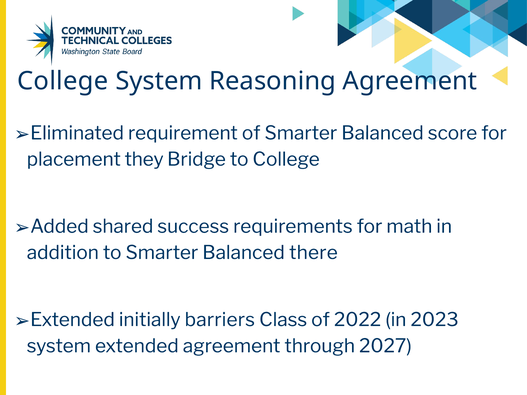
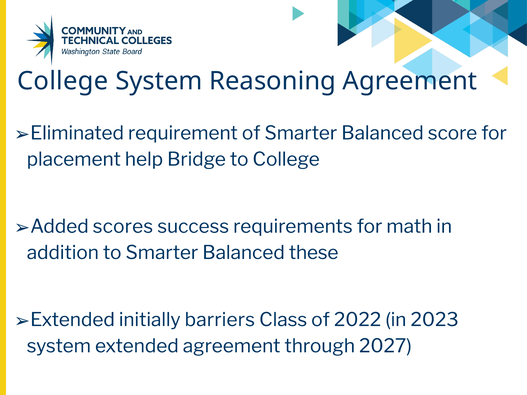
they: they -> help (144, 159)
shared: shared -> scores (123, 227)
there: there -> these (314, 253)
